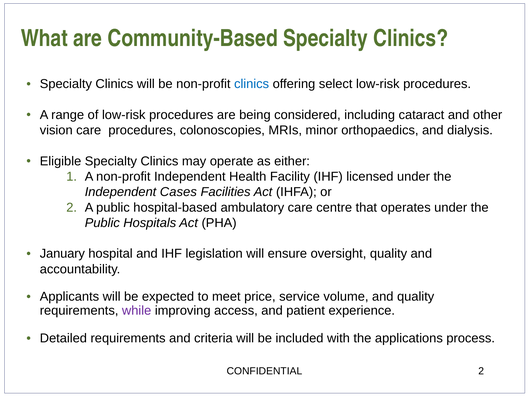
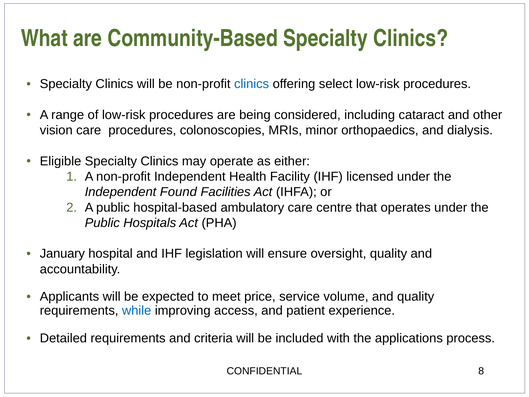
Cases: Cases -> Found (178, 192)
while colour: purple -> blue (137, 310)
CONFIDENTIAL 2: 2 -> 8 (481, 371)
